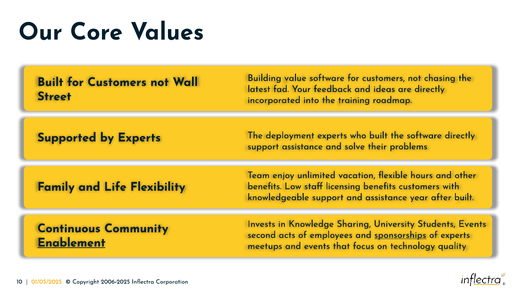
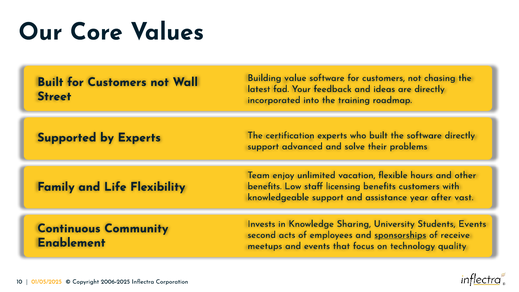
deployment: deployment -> certification (290, 135)
support assistance: assistance -> advanced (302, 146)
after built: built -> vast (464, 197)
of experts: experts -> receive (455, 235)
Enablement underline: present -> none (71, 243)
